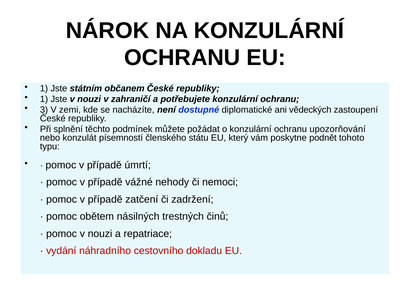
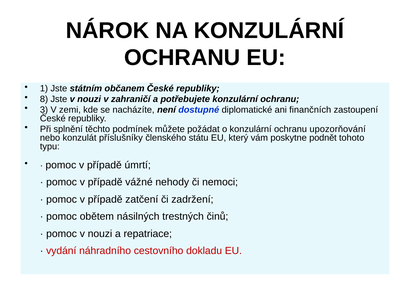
1: 1 -> 8 (44, 99)
vědeckých: vědeckých -> finančních (310, 110)
písemností: písemností -> příslušníky (121, 138)
